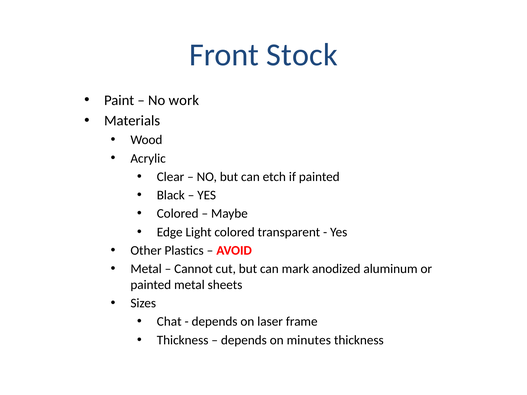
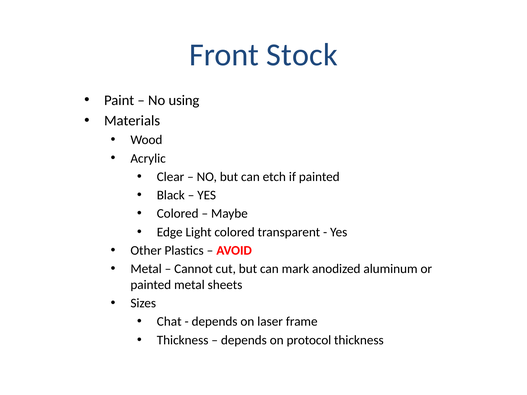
work: work -> using (184, 100)
minutes: minutes -> protocol (309, 340)
